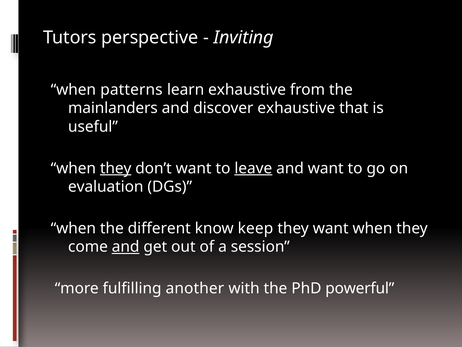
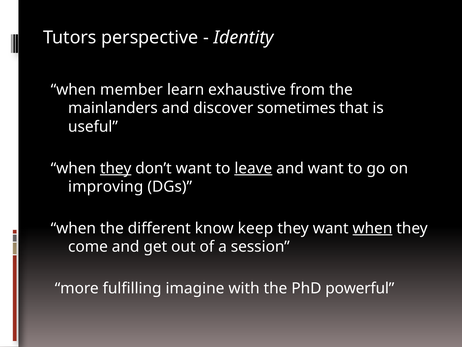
Inviting: Inviting -> Identity (244, 37)
patterns: patterns -> member (131, 90)
discover exhaustive: exhaustive -> sometimes (296, 108)
evaluation: evaluation -> improving (106, 186)
when underline: none -> present (372, 228)
and underline: present -> none (126, 246)
another: another -> imagine (195, 288)
